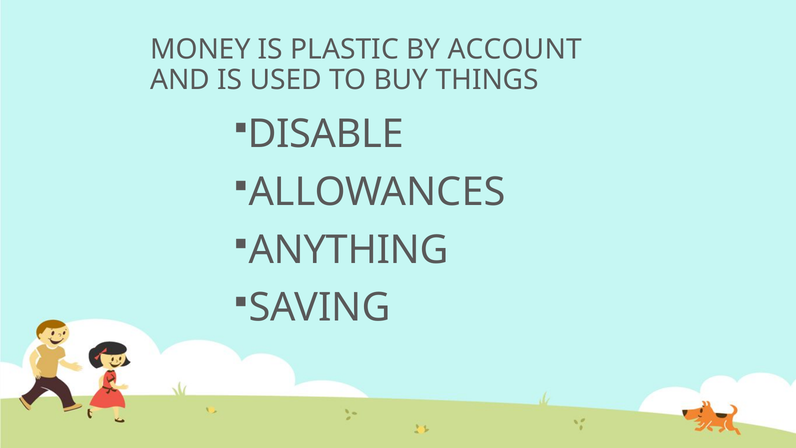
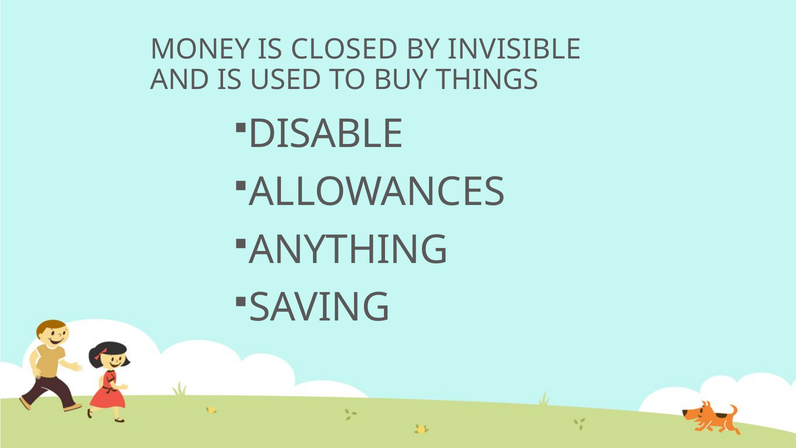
PLASTIC: PLASTIC -> CLOSED (344, 49)
ACCOUNT: ACCOUNT -> INVISIBLE (515, 49)
